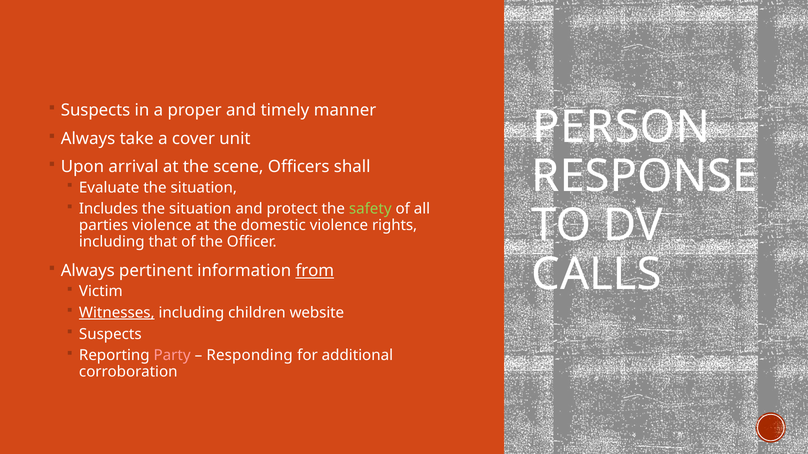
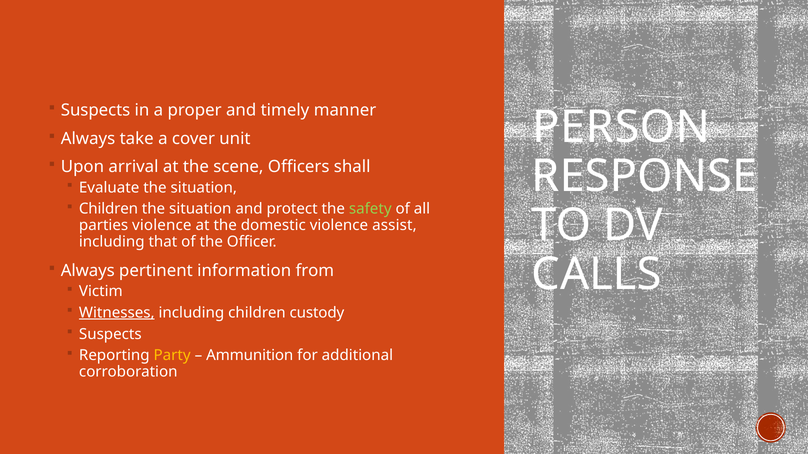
Includes: Includes -> Children (109, 209)
rights: rights -> assist (394, 226)
from underline: present -> none (315, 271)
website: website -> custody (317, 313)
Party colour: pink -> yellow (172, 356)
Responding: Responding -> Ammunition (250, 356)
